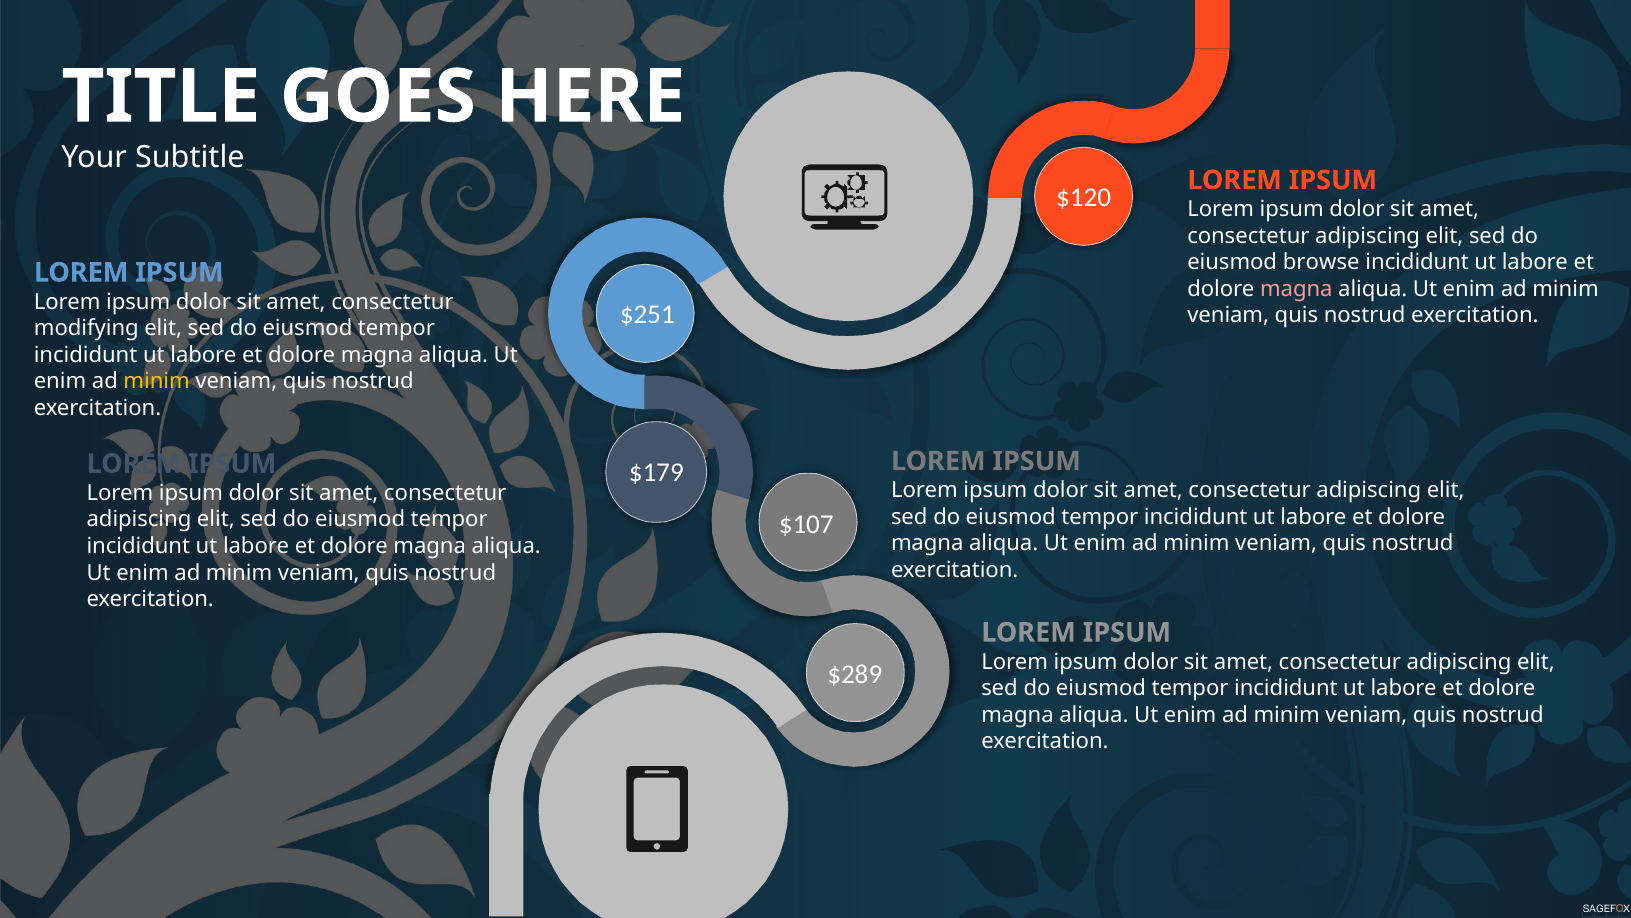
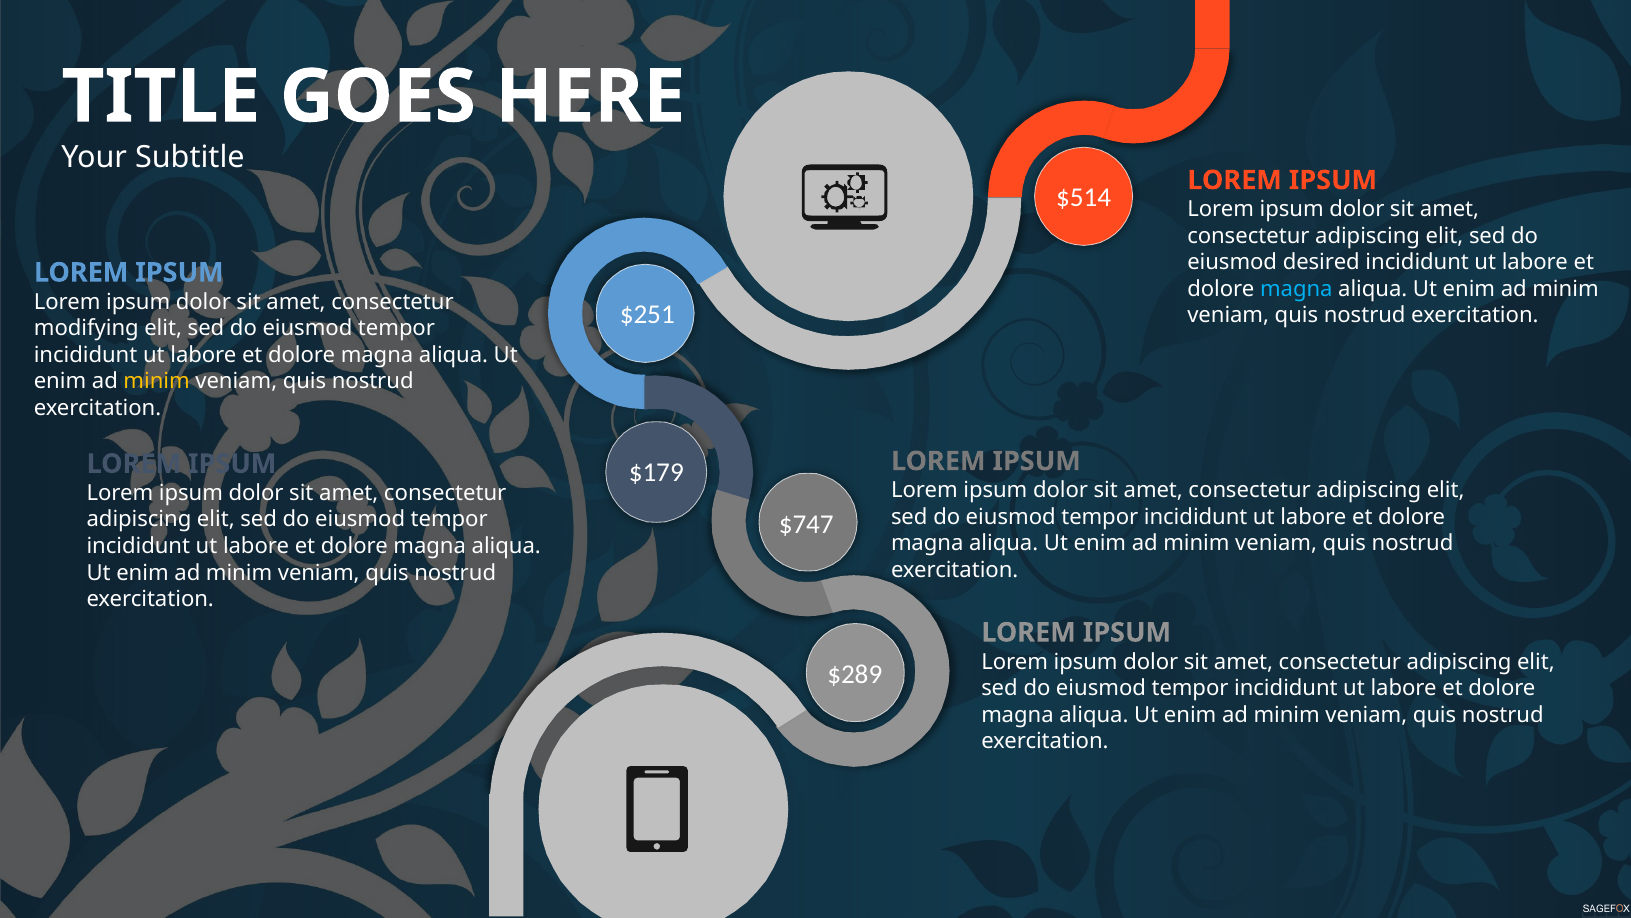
$120: $120 -> $514 (1084, 197)
browse: browse -> desired (1321, 262)
magna colour: pink -> light blue (1296, 289)
$107: $107 -> $747 (806, 524)
